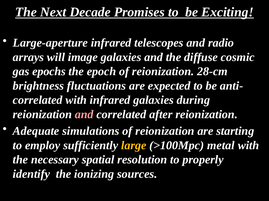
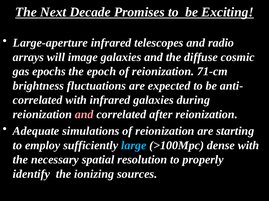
28-cm: 28-cm -> 71-cm (212, 72)
large colour: yellow -> light blue (134, 146)
metal: metal -> dense (221, 146)
